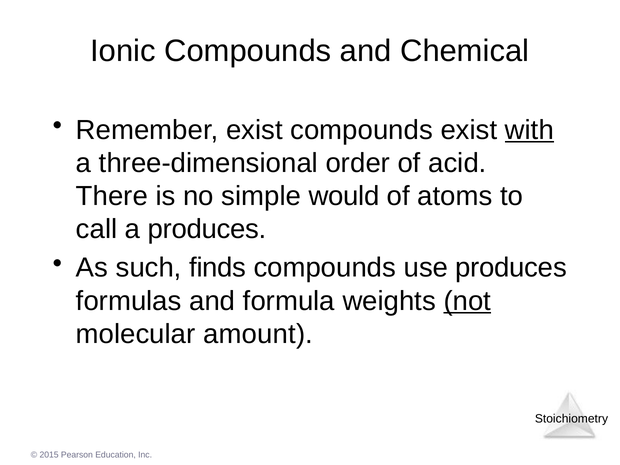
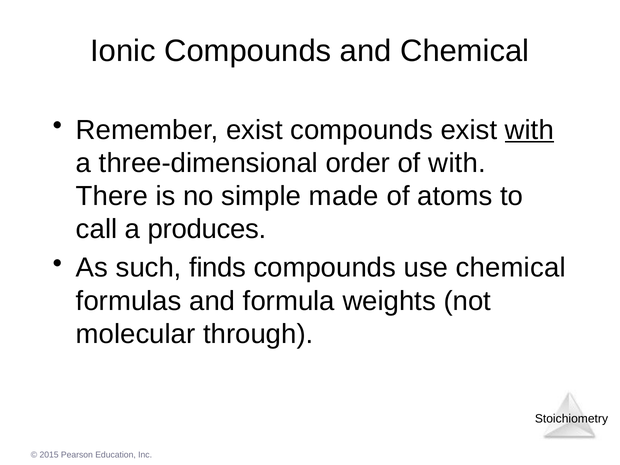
of acid: acid -> with (457, 163)
would: would -> made (344, 196)
use produces: produces -> chemical (511, 268)
not underline: present -> none (467, 301)
amount: amount -> through (258, 334)
